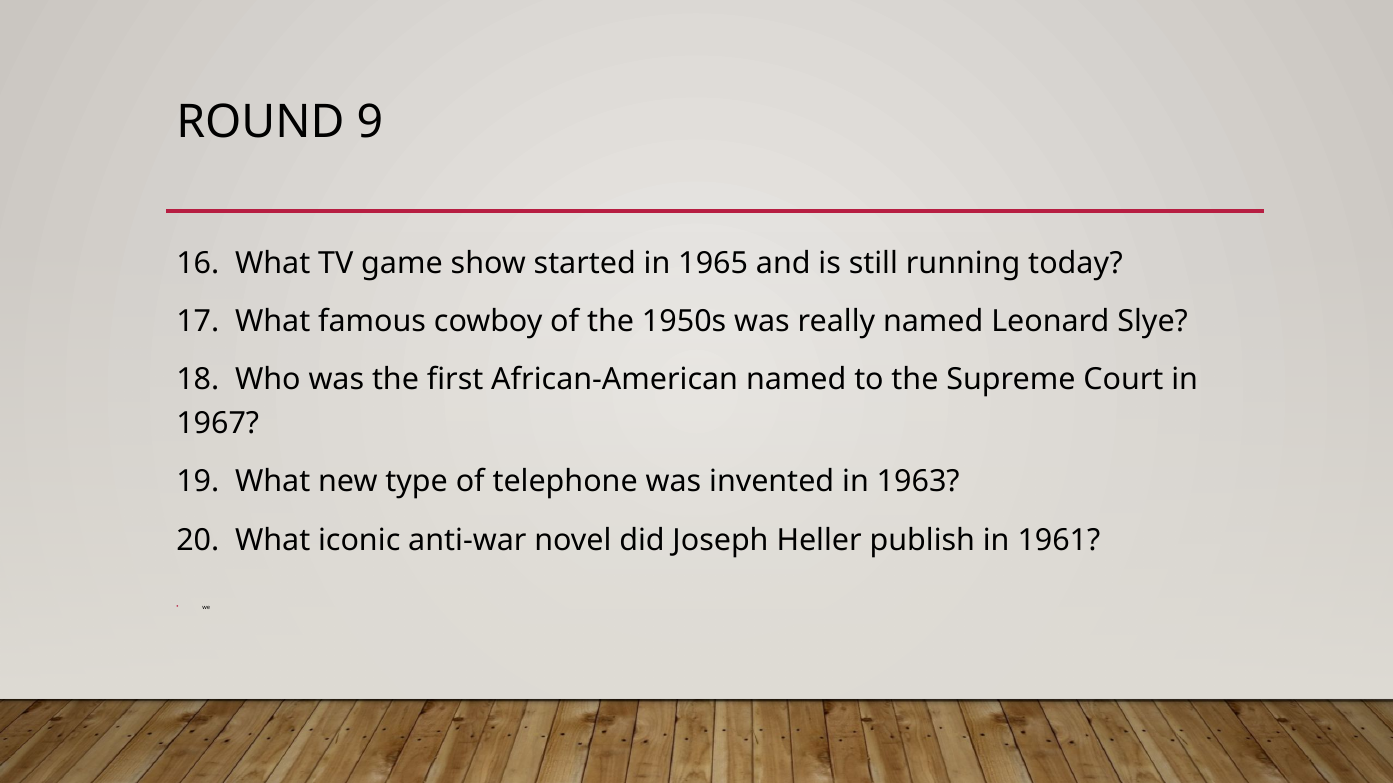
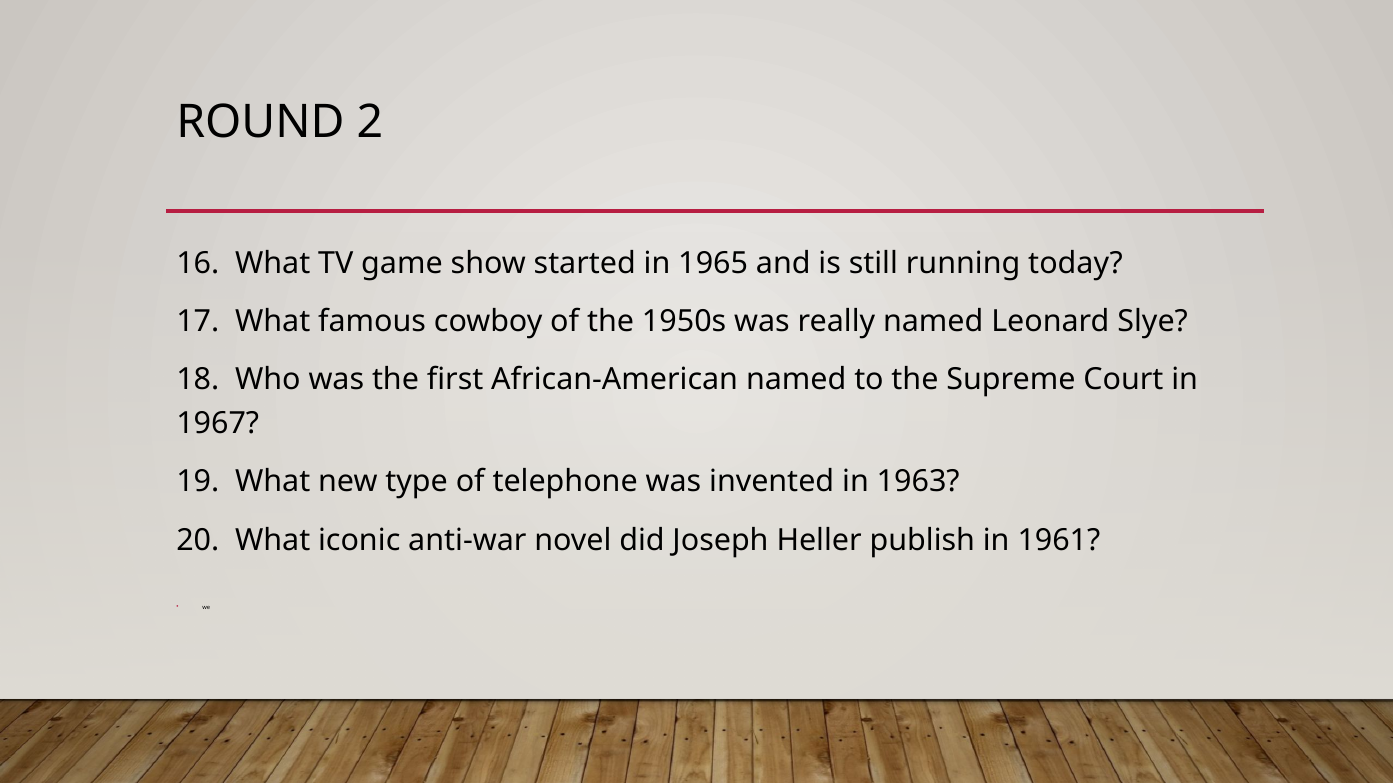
9: 9 -> 2 (370, 122)
